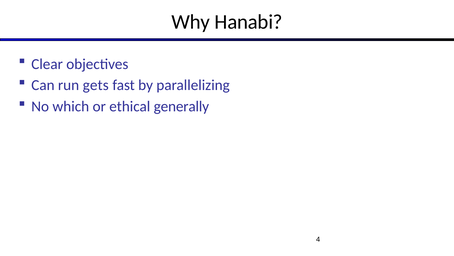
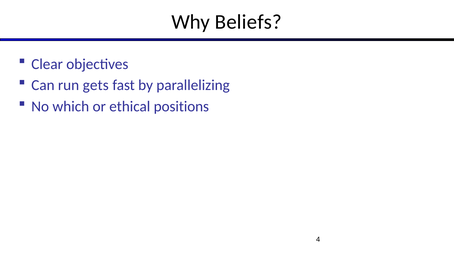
Hanabi: Hanabi -> Beliefs (248, 22)
generally: generally -> positions (181, 106)
